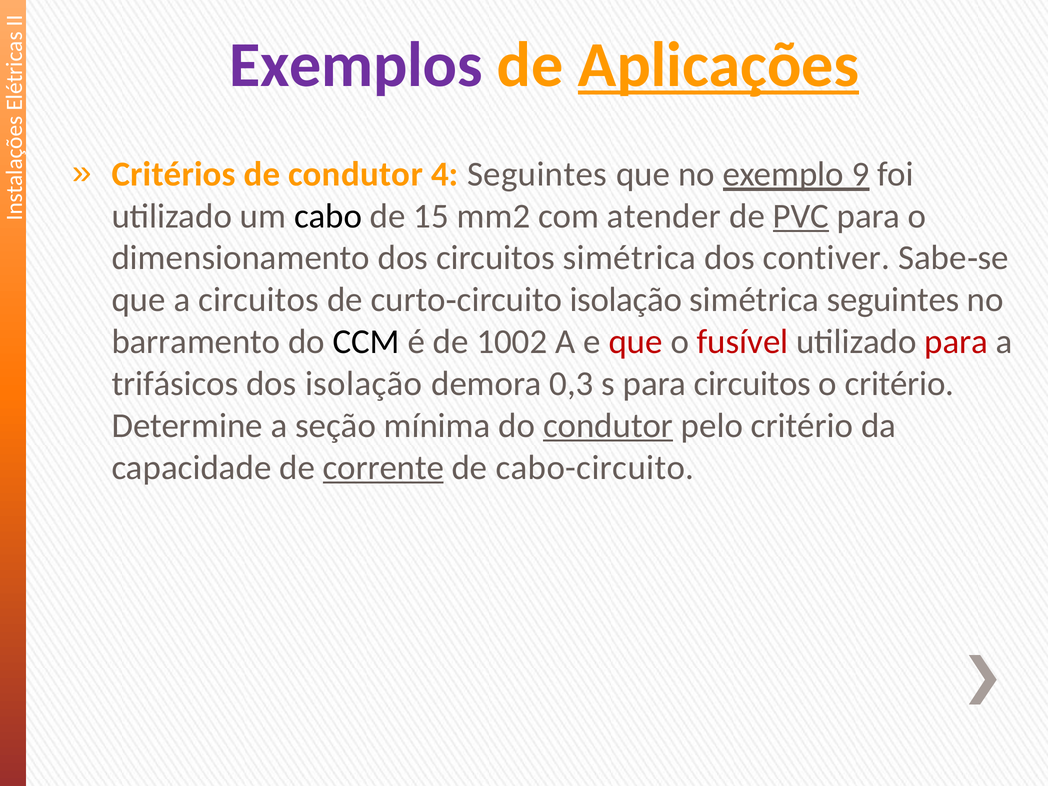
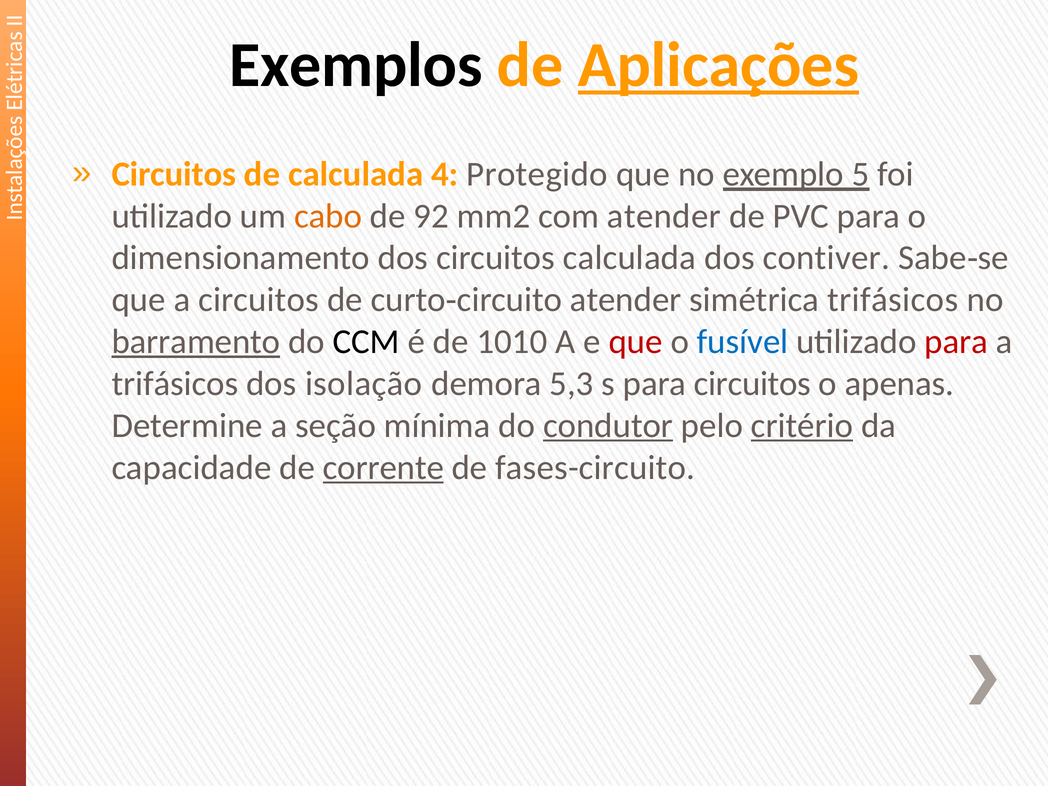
Exemplos colour: purple -> black (356, 65)
Critérios: Critérios -> Circuitos (174, 174)
de condutor: condutor -> calculada (356, 174)
4 Seguintes: Seguintes -> Protegido (537, 174)
9: 9 -> 5 (861, 174)
cabo colour: black -> orange (328, 216)
15: 15 -> 92 (431, 216)
PVC underline: present -> none (801, 216)
circuitos simétrica: simétrica -> calculada (629, 258)
isolação: isolação -> atender (626, 300)
simétrica seguintes: seguintes -> trifásicos (893, 300)
barramento underline: none -> present (196, 342)
1002: 1002 -> 1010 (512, 342)
fusível colour: red -> blue (743, 342)
0,3: 0,3 -> 5,3 (571, 384)
o critério: critério -> apenas (899, 384)
critério underline: none -> present (802, 426)
cabo-circuito: cabo-circuito -> fases-circuito (595, 467)
